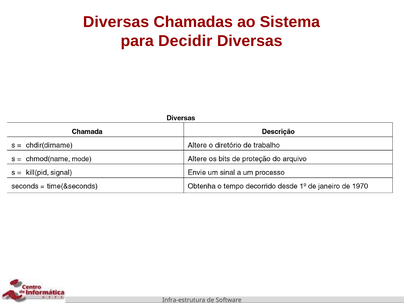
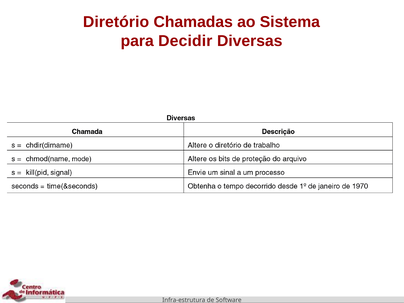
Diversas: Diversas -> Diretório (116, 22)
